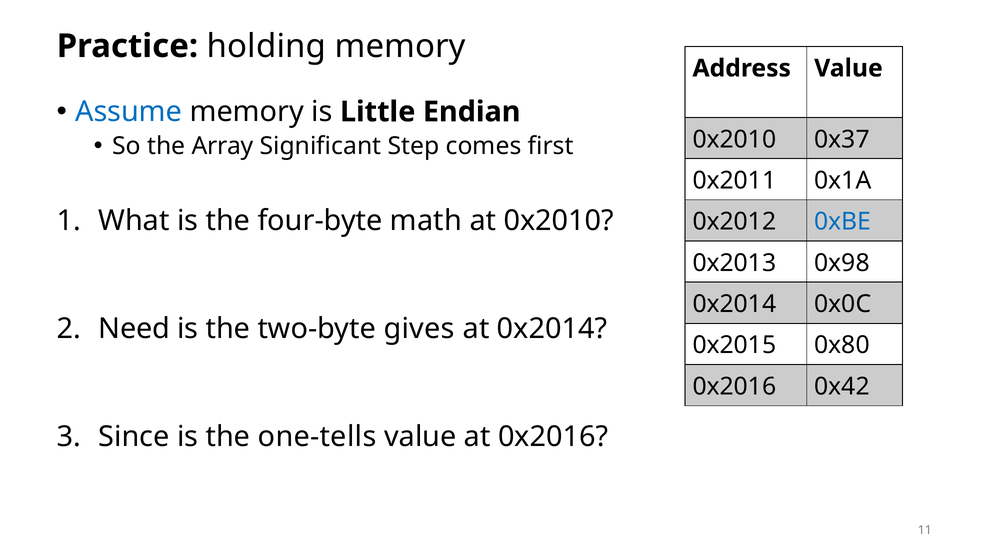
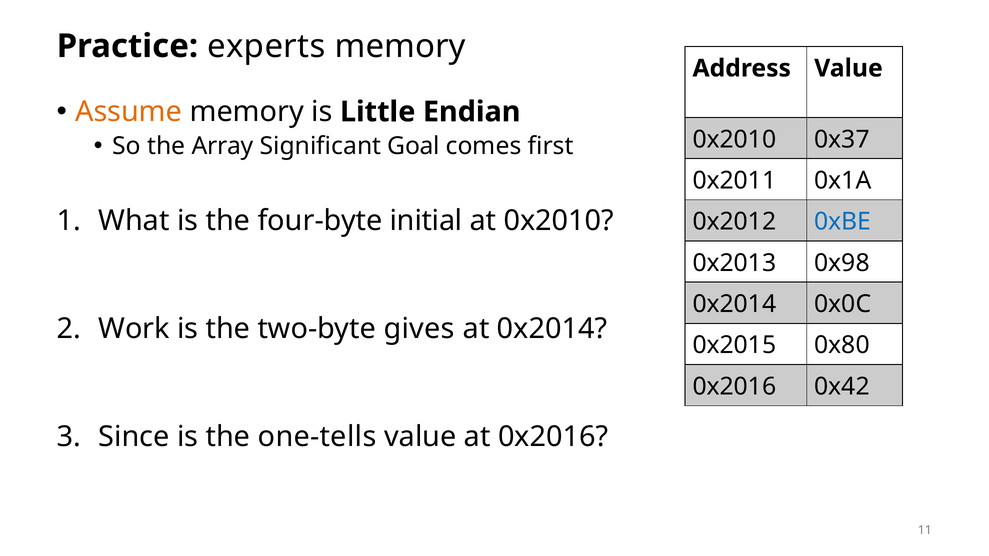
holding: holding -> experts (266, 46)
Assume colour: blue -> orange (129, 112)
Step: Step -> Goal (414, 146)
math: math -> initial (426, 221)
Need: Need -> Work (134, 329)
